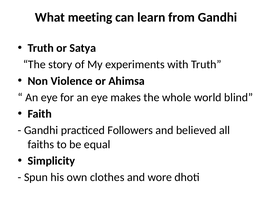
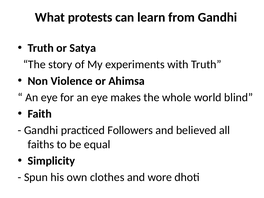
meeting: meeting -> protests (90, 17)
